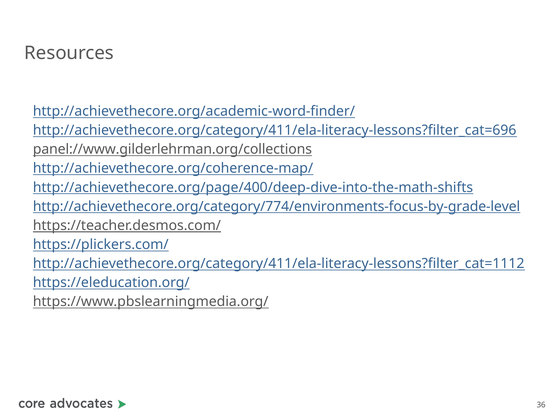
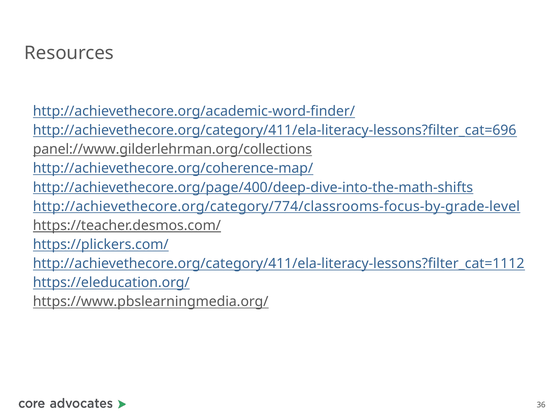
http://achievethecore.org/category/774/environments-focus-by-grade-level: http://achievethecore.org/category/774/environments-focus-by-grade-level -> http://achievethecore.org/category/774/classrooms-focus-by-grade-level (276, 206)
